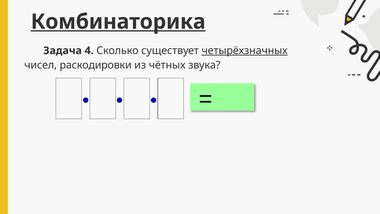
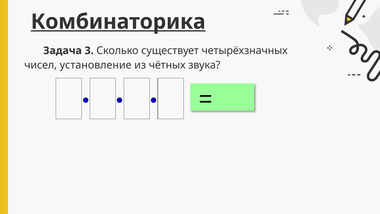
Задача 4: 4 -> 3 (89, 51)
четырёхзначных underline: present -> none (245, 51)
раскодировки: раскодировки -> установление (96, 65)
